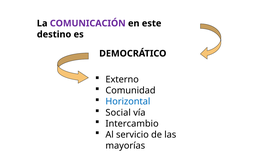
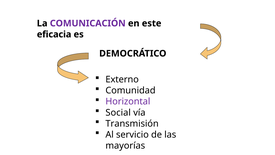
destino: destino -> eficacia (54, 34)
Horizontal colour: blue -> purple (128, 101)
Intercambio: Intercambio -> Transmisión (132, 123)
